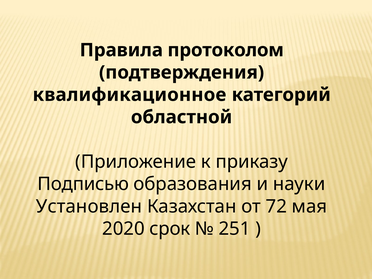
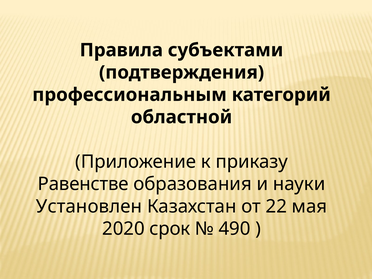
протоколом: протоколом -> субъектами (226, 50)
квалификационное: квалификационное -> профессиональным (130, 95)
Подписью: Подписью -> Равенстве (83, 184)
72: 72 -> 22 (276, 206)
251: 251 -> 490 (235, 229)
